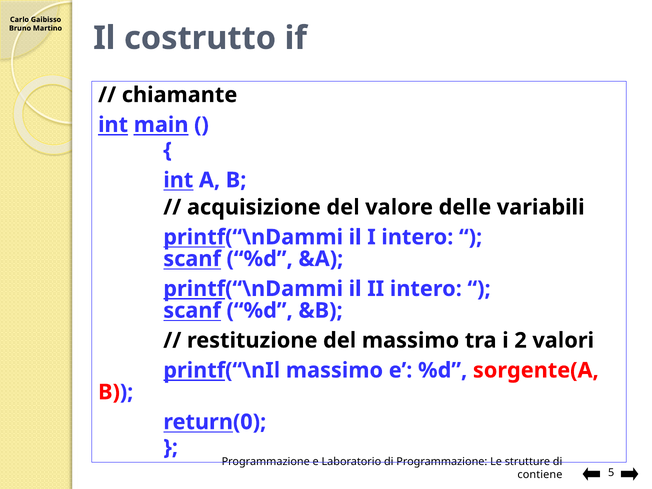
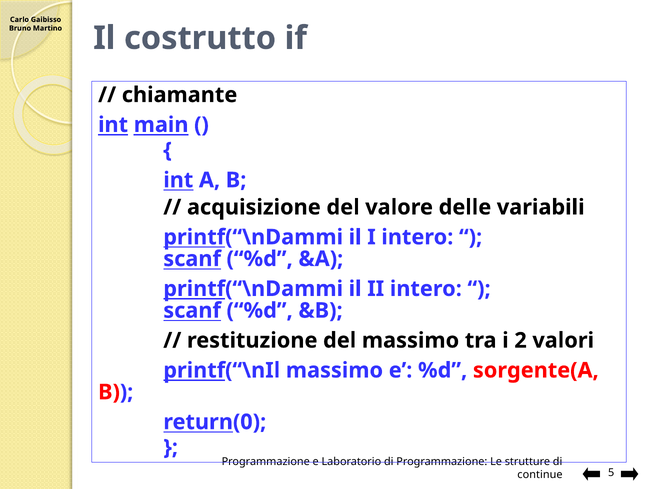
contiene: contiene -> continue (540, 475)
